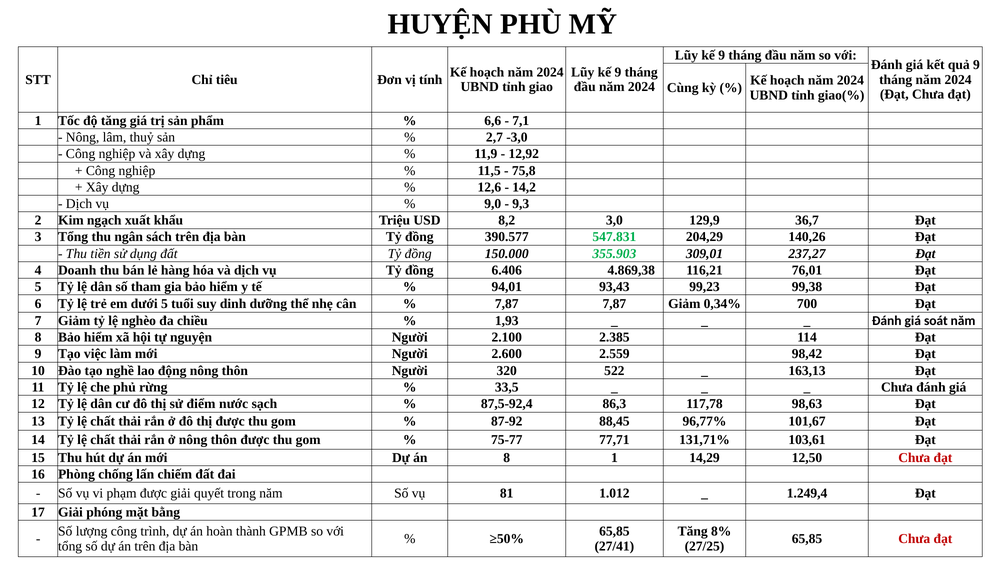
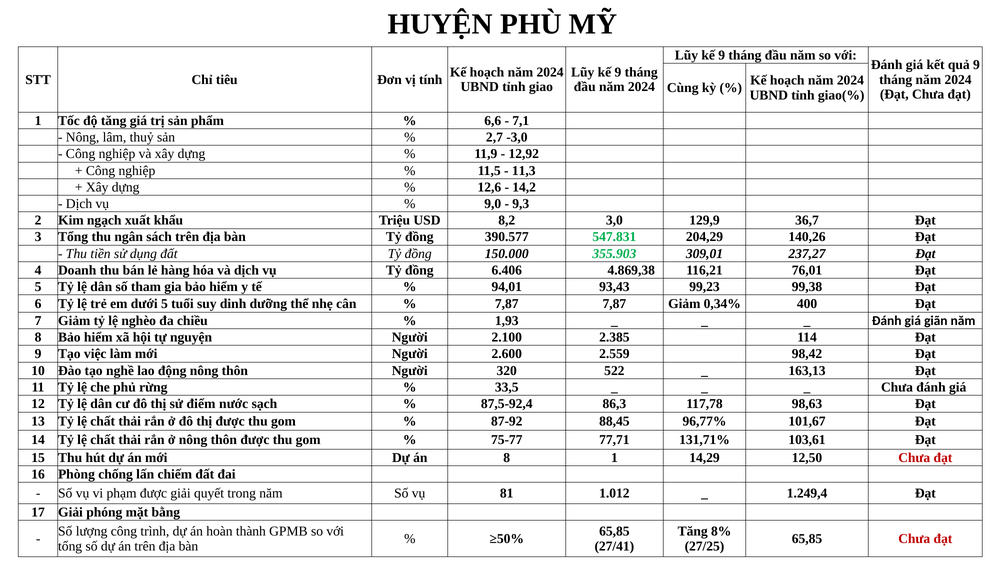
75,8: 75,8 -> 11,3 (524, 171)
700: 700 -> 400 (807, 304)
soát: soát -> giãn (936, 321)
